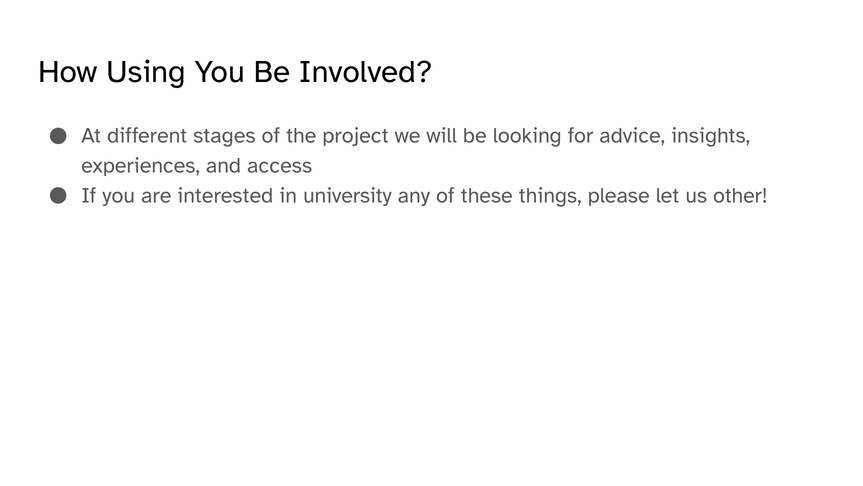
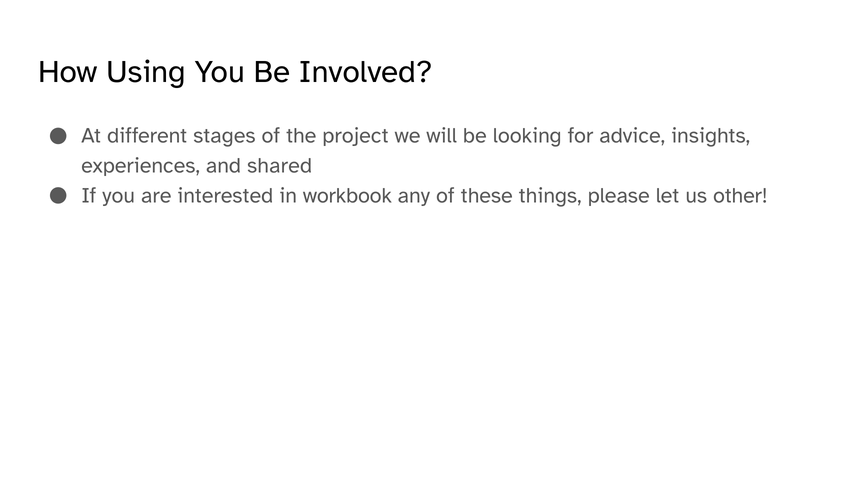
access: access -> shared (280, 165)
university: university -> workbook (348, 195)
